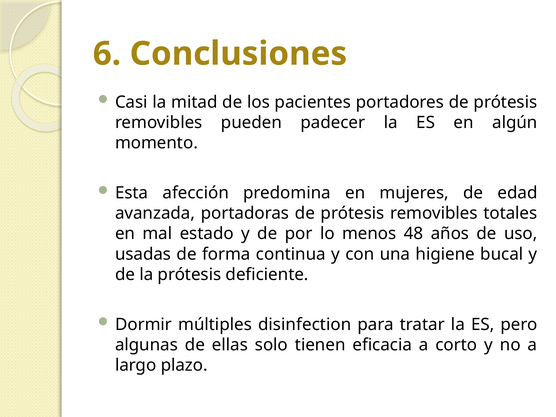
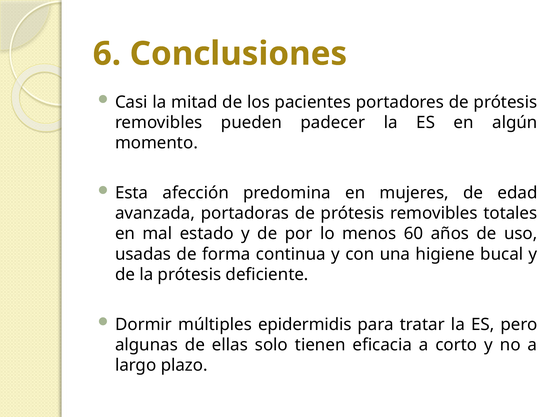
48: 48 -> 60 (414, 234)
disinfection: disinfection -> epidermidis (305, 325)
